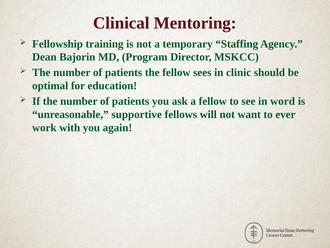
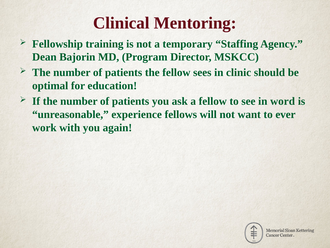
supportive: supportive -> experience (137, 114)
